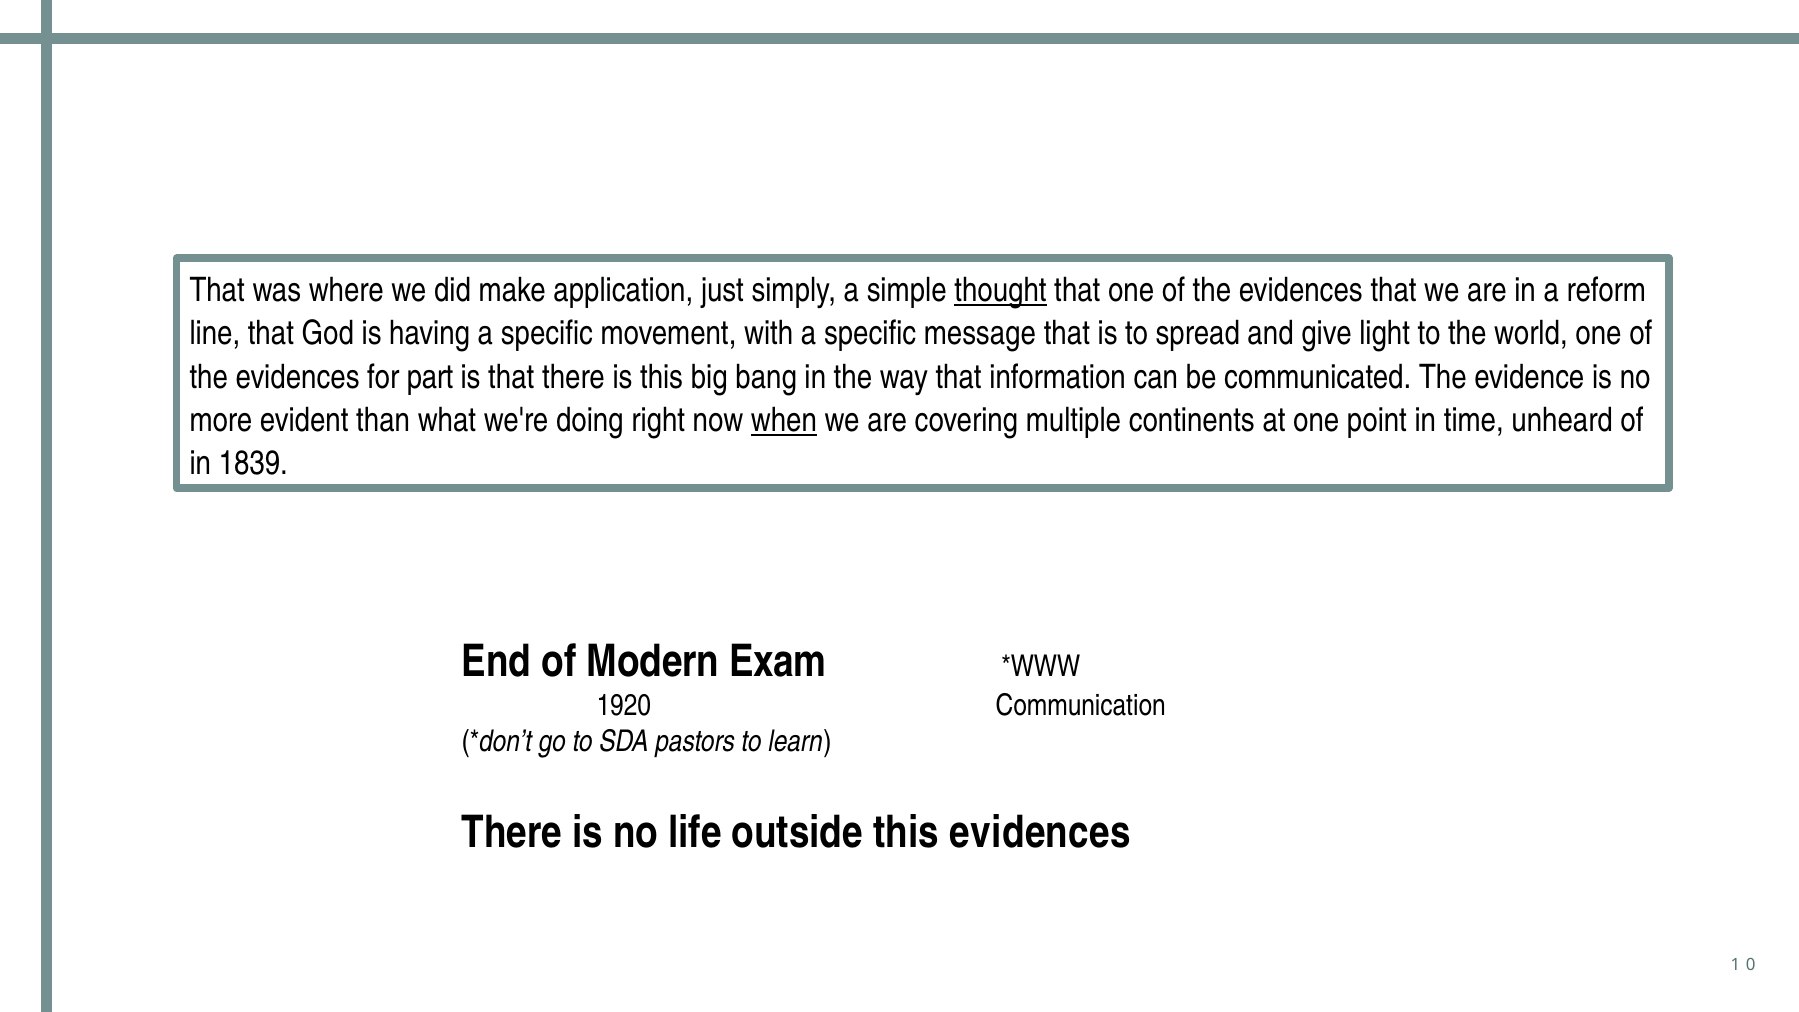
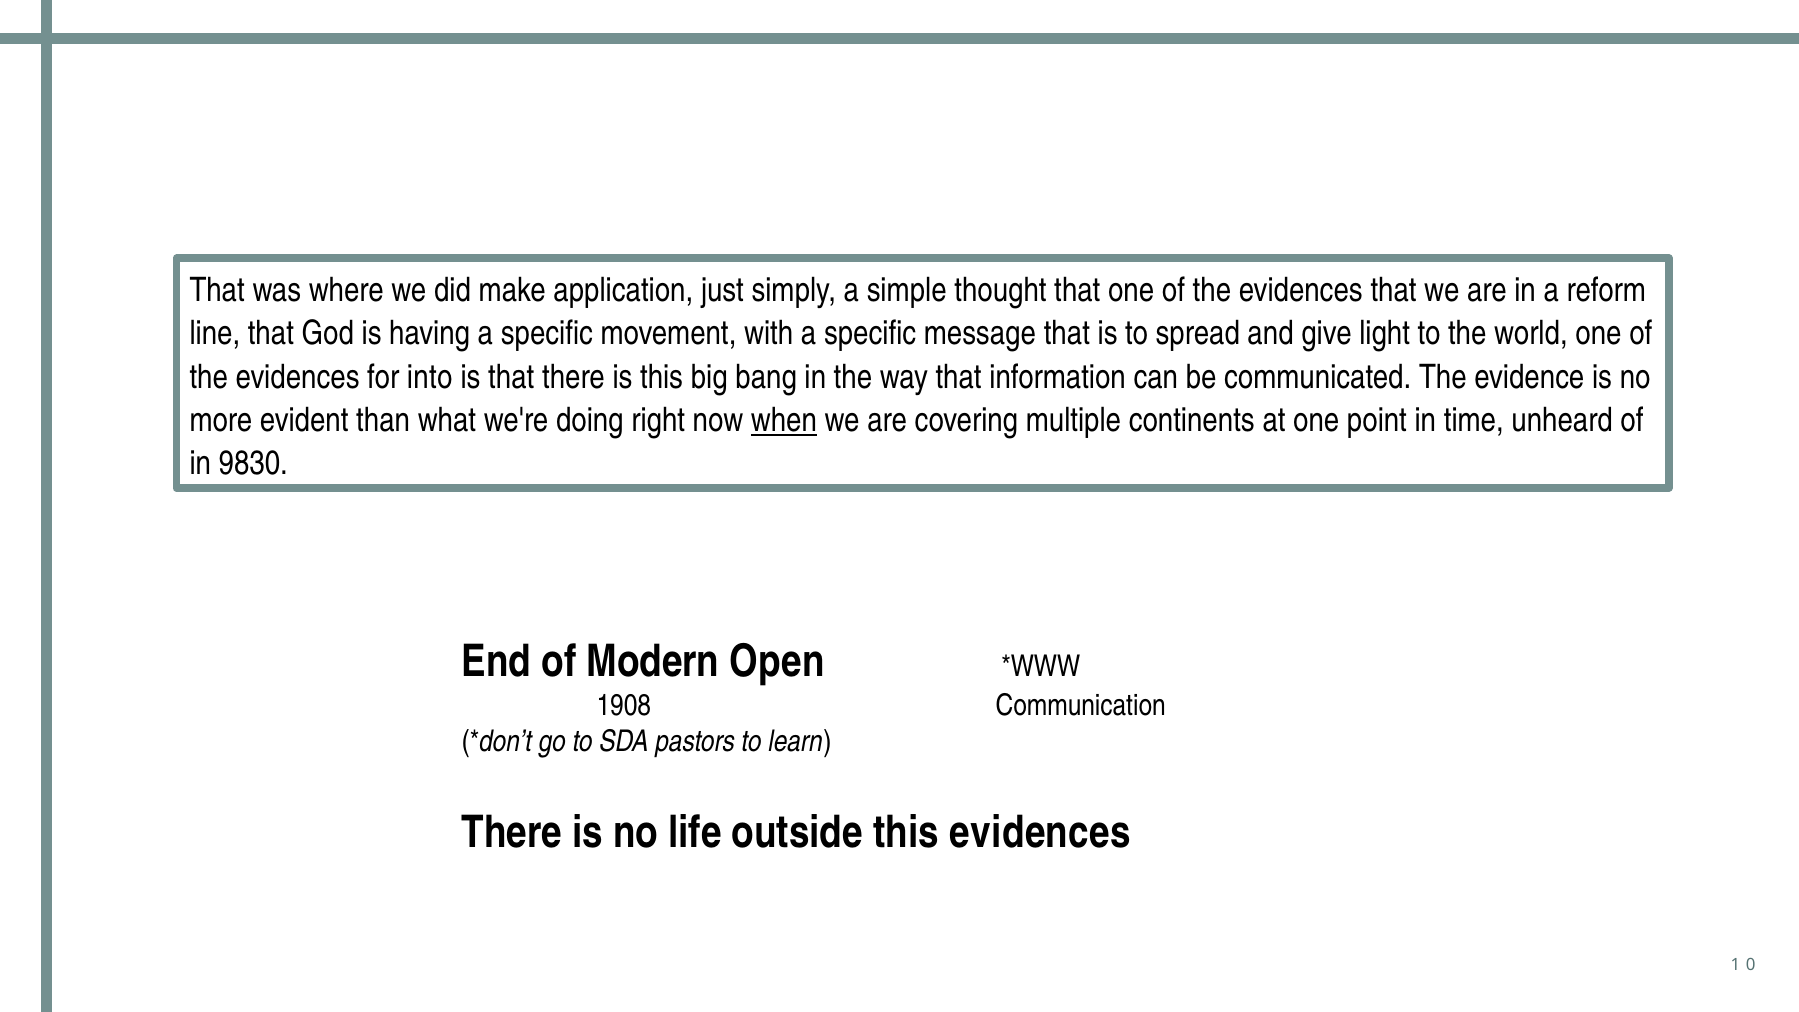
thought underline: present -> none (1001, 290)
part: part -> into (430, 377)
1839: 1839 -> 9830 (253, 463)
Exam: Exam -> Open (778, 662)
1920: 1920 -> 1908 (624, 706)
